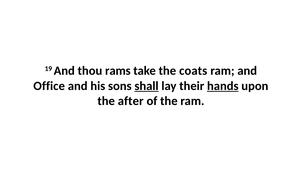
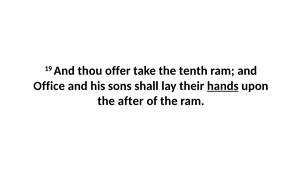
rams: rams -> offer (118, 71)
coats: coats -> tenth (193, 71)
shall underline: present -> none (147, 86)
